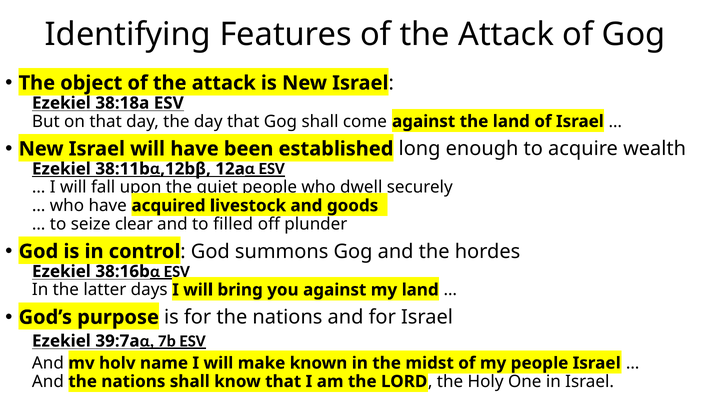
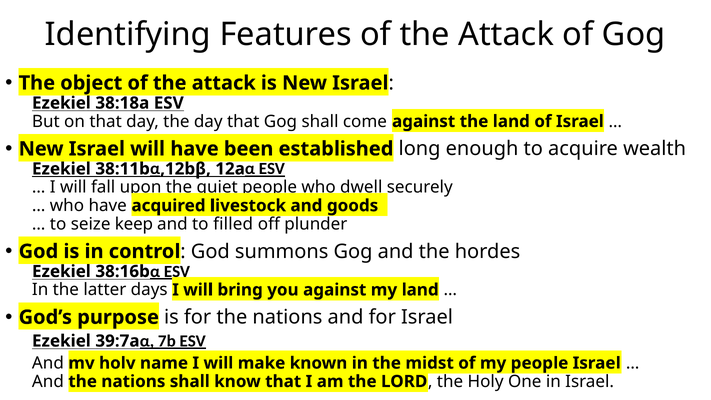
clear: clear -> keep (134, 224)
